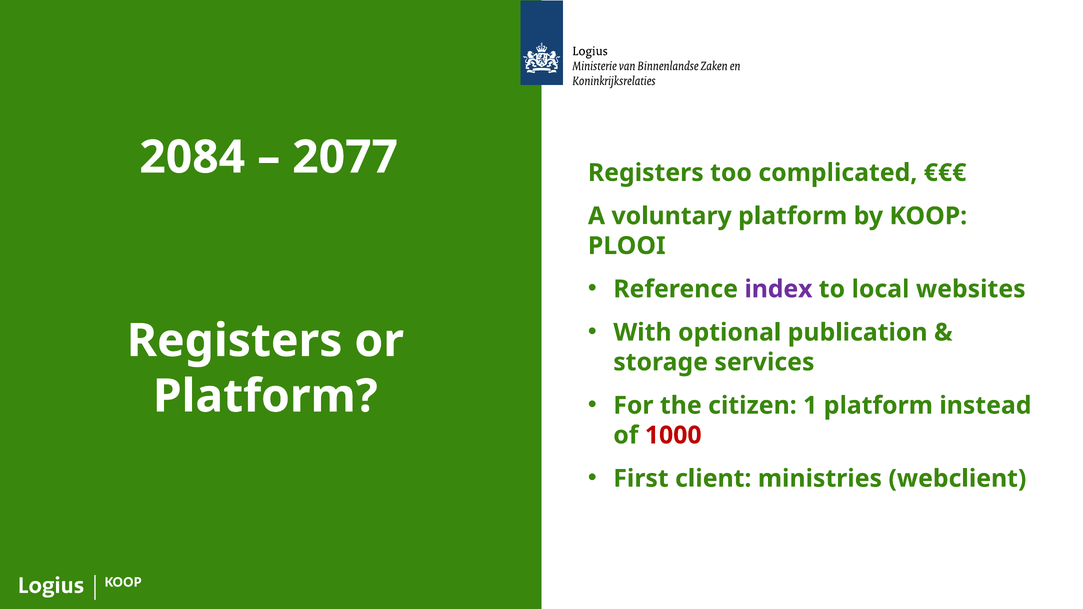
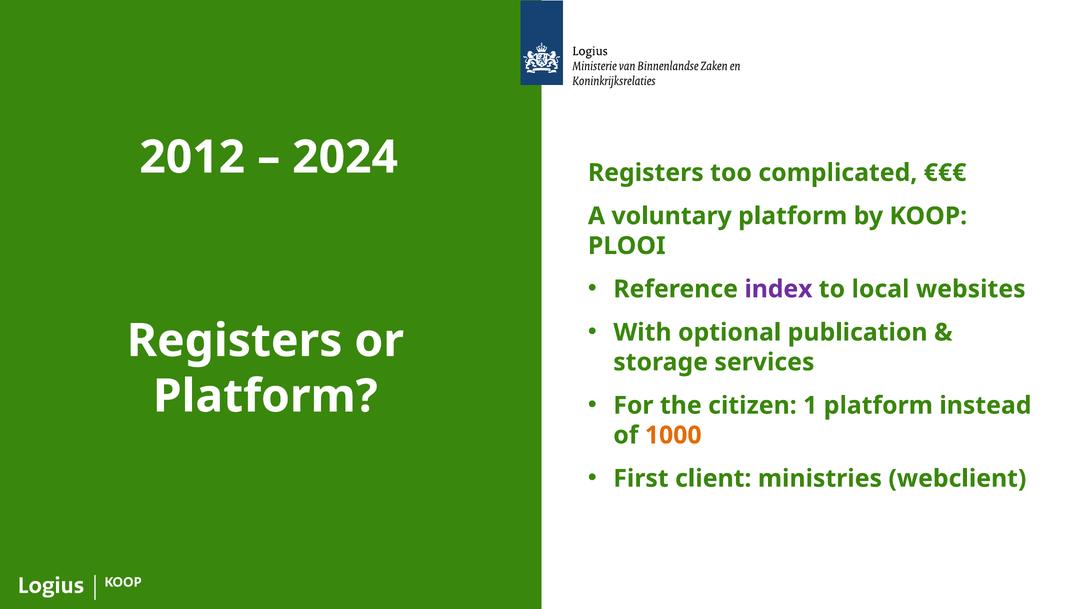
2084: 2084 -> 2012 (192, 157)
2077: 2077 -> 2024 (345, 157)
1000 colour: red -> orange (673, 435)
